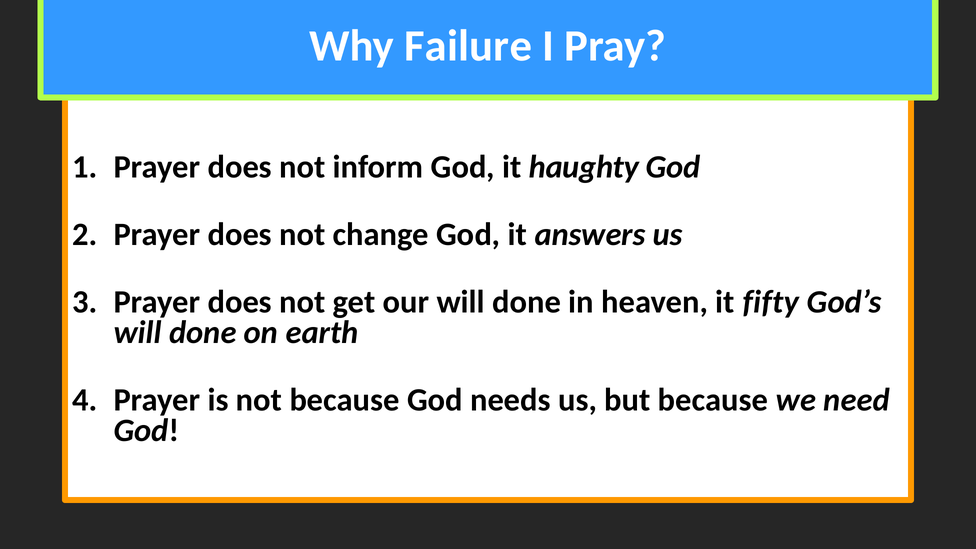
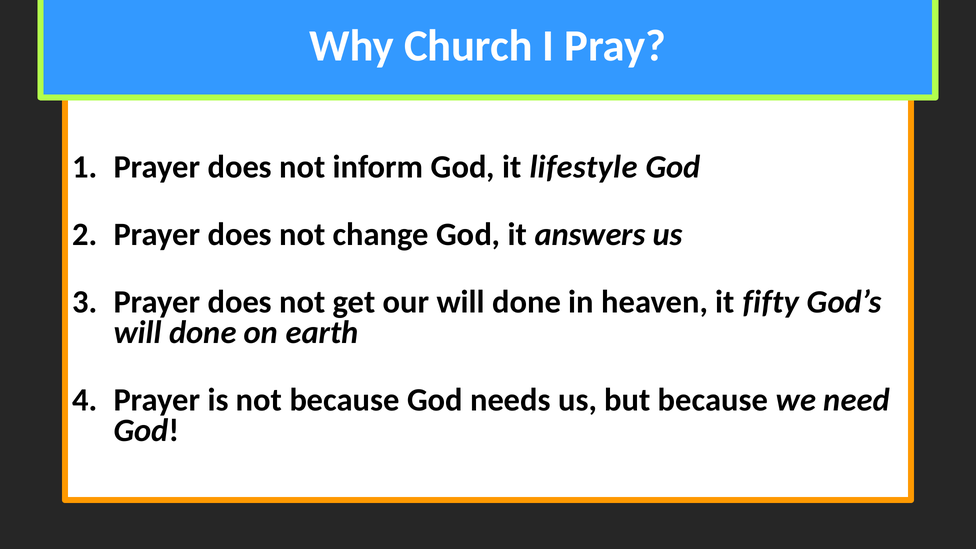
Failure: Failure -> Church (468, 46)
haughty: haughty -> lifestyle (584, 167)
